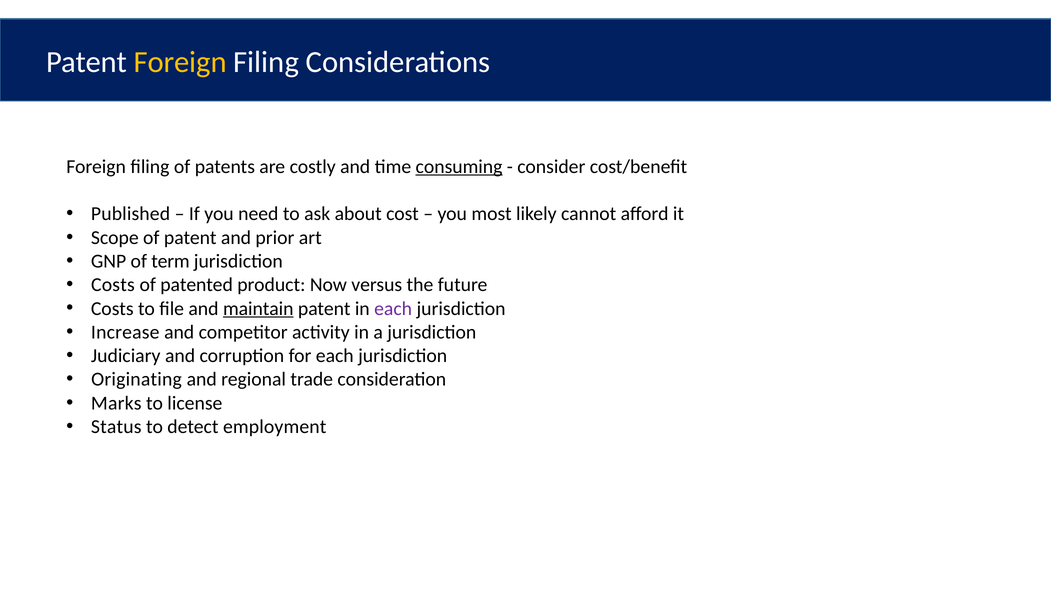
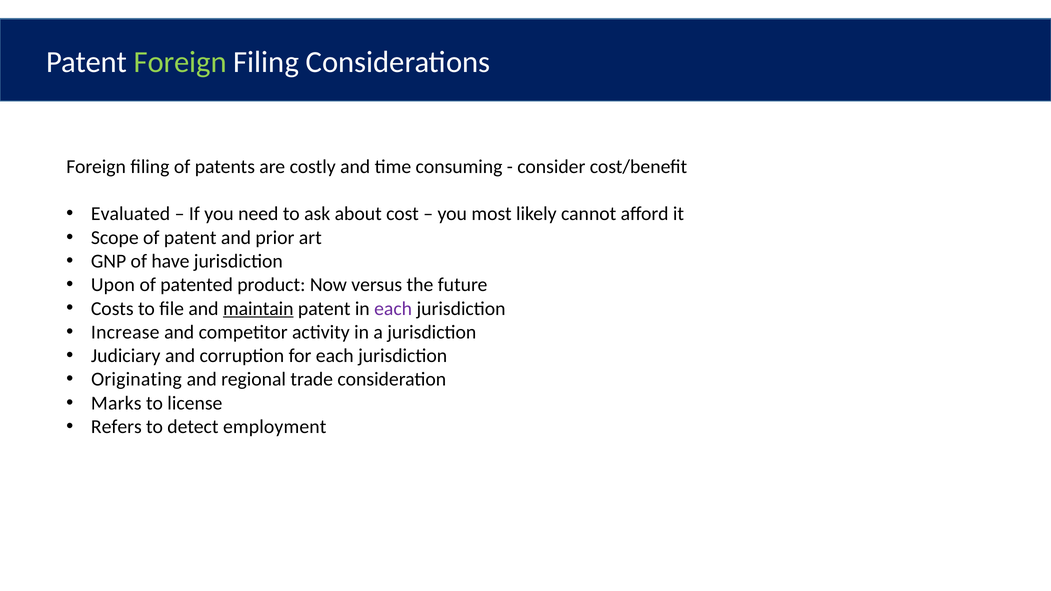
Foreign colour: yellow -> light green (180, 62)
consuming underline: present -> none (459, 167)
Published: Published -> Evaluated (131, 214)
term: term -> have (170, 261)
Costs: Costs -> Upon (113, 285)
Status: Status -> Refers (116, 427)
